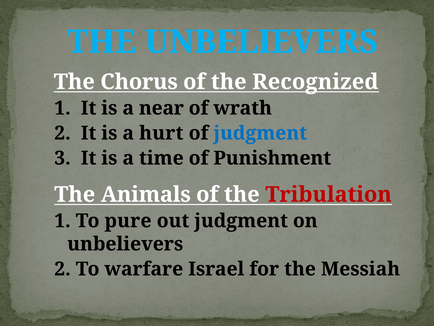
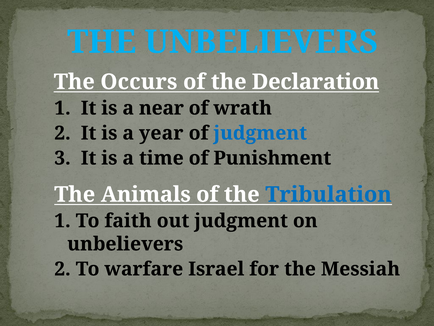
Chorus: Chorus -> Occurs (139, 82)
Recognized: Recognized -> Declaration (316, 82)
hurt: hurt -> year (161, 133)
Tribulation colour: red -> blue (329, 194)
pure: pure -> faith (128, 221)
